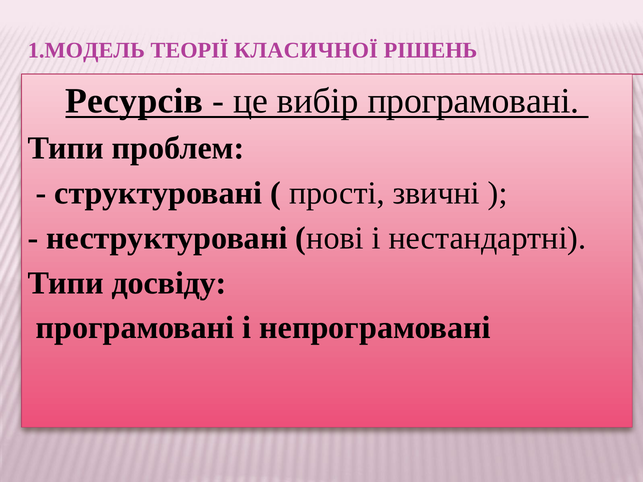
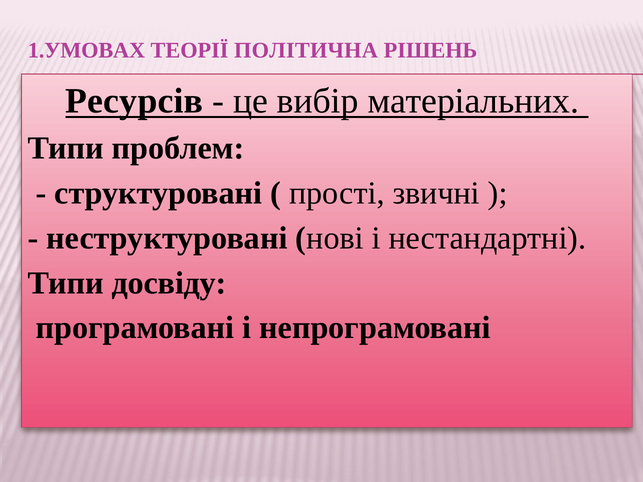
1.МОДЕЛЬ: 1.МОДЕЛЬ -> 1.УМОВАХ (86, 50)
КЛАСИЧНОЇ: КЛАСИЧНОЇ -> ПОЛІТИЧНА (306, 50)
вибір програмовані: програмовані -> матеріальних (473, 101)
